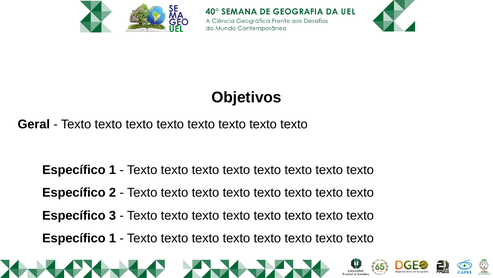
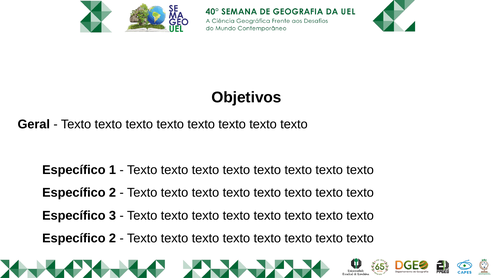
1: 1 -> 2 (113, 238)
